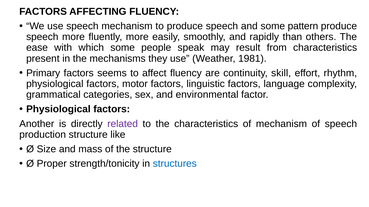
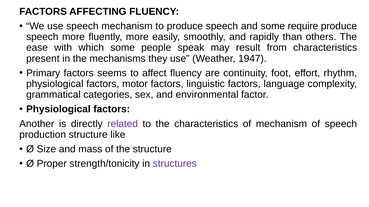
pattern: pattern -> require (303, 26)
1981: 1981 -> 1947 (252, 59)
skill: skill -> foot (281, 73)
structures colour: blue -> purple (175, 164)
